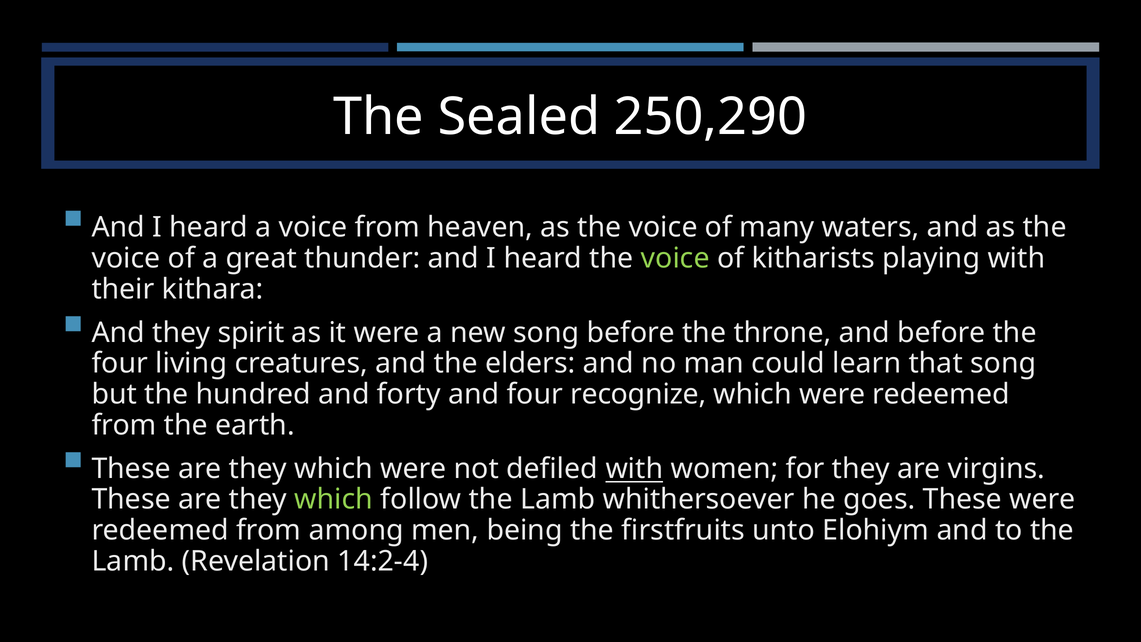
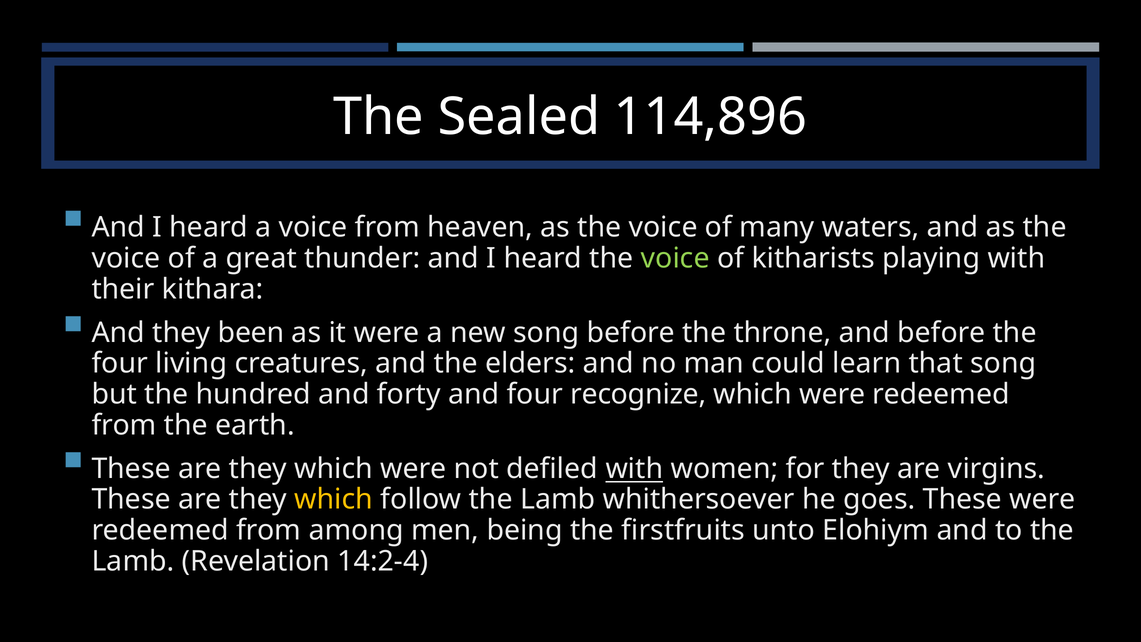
250,290: 250,290 -> 114,896 (710, 117)
spirit: spirit -> been (251, 333)
which colour: light green -> yellow (334, 499)
